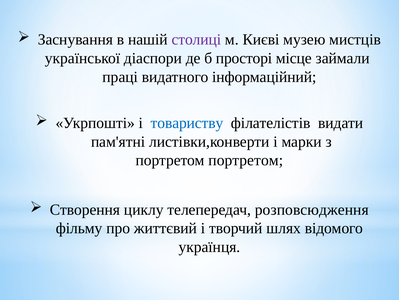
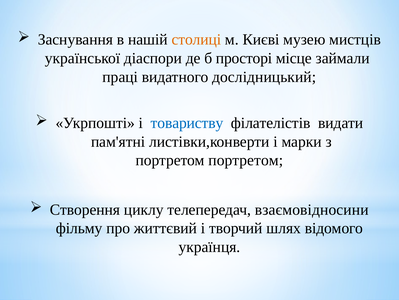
столиці colour: purple -> orange (196, 39)
інформаційний: інформаційний -> дослідницький (264, 77)
розповсюдження: розповсюдження -> взаємовідносини (312, 209)
